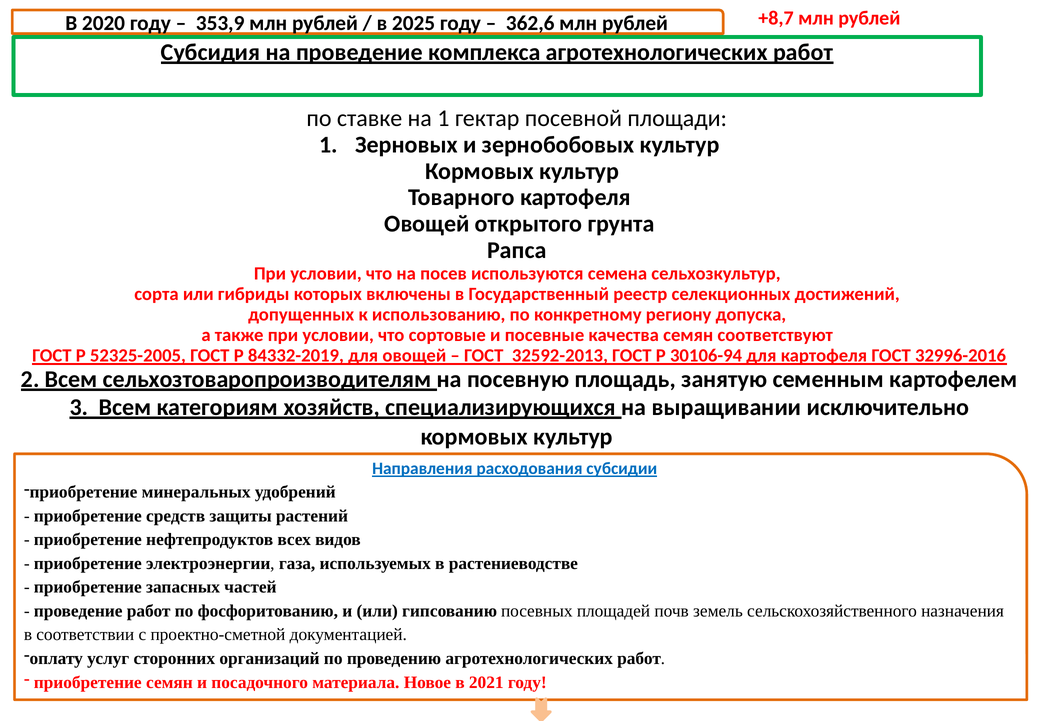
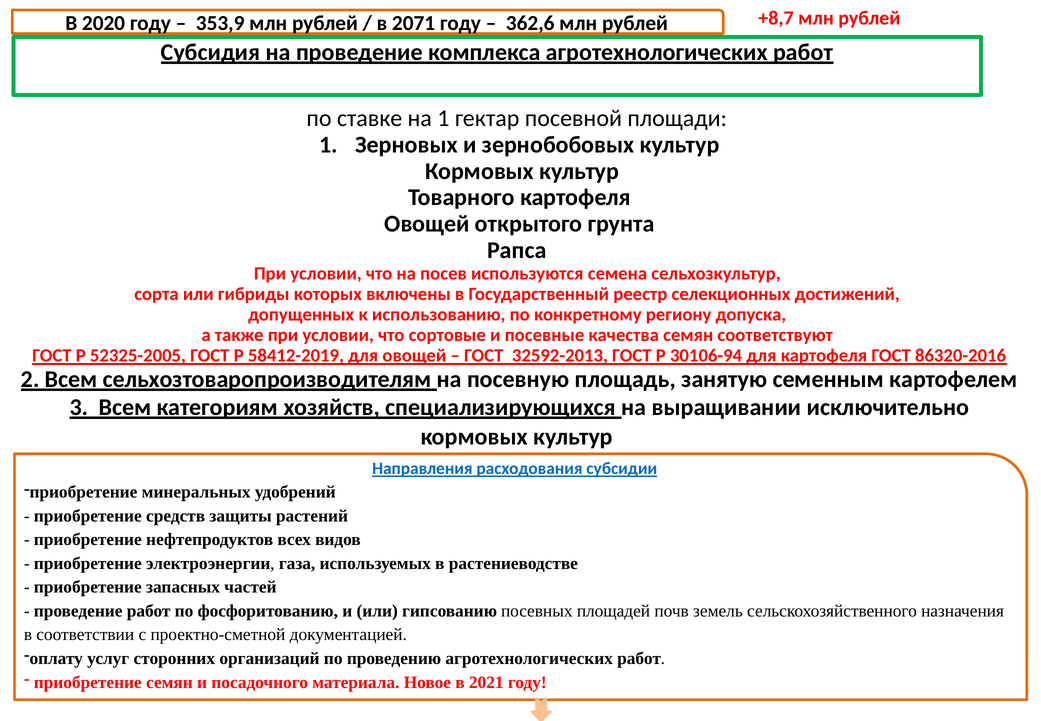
2025: 2025 -> 2071 (414, 23)
84332-2019: 84332-2019 -> 58412-2019 (296, 356)
32996-2016: 32996-2016 -> 86320-2016 (961, 356)
